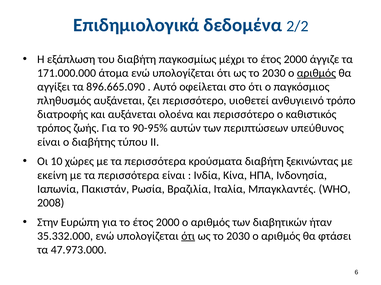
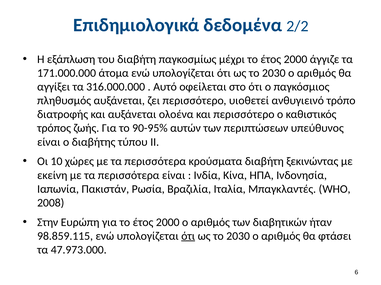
αριθμός underline: present -> none (316, 73)
896.665.090: 896.665.090 -> 316.000.000 (116, 87)
35.332.000: 35.332.000 -> 98.859.115 (65, 237)
